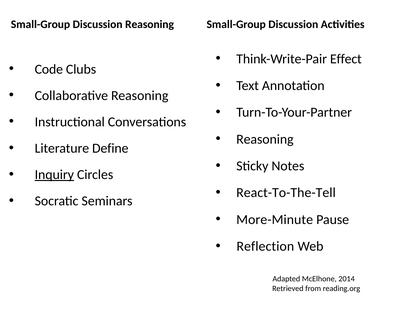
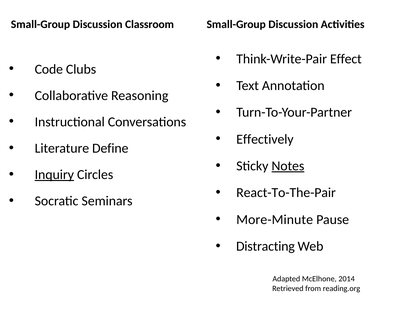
Discussion Reasoning: Reasoning -> Classroom (150, 24)
Reasoning: Reasoning -> Effectively (265, 139)
Notes underline: none -> present (288, 166)
React-To-The-Tell: React-To-The-Tell -> React-To-The-Pair (286, 193)
Reflection: Reflection -> Distracting (265, 246)
